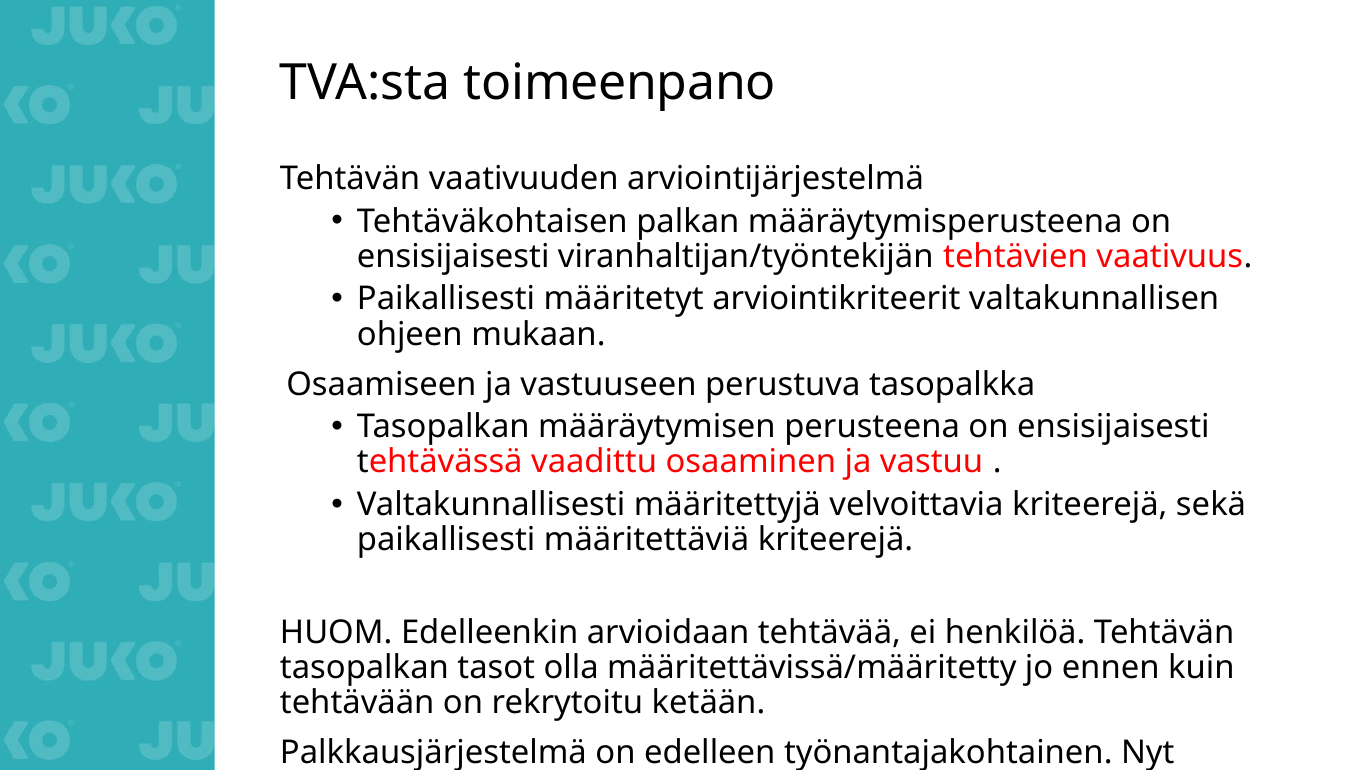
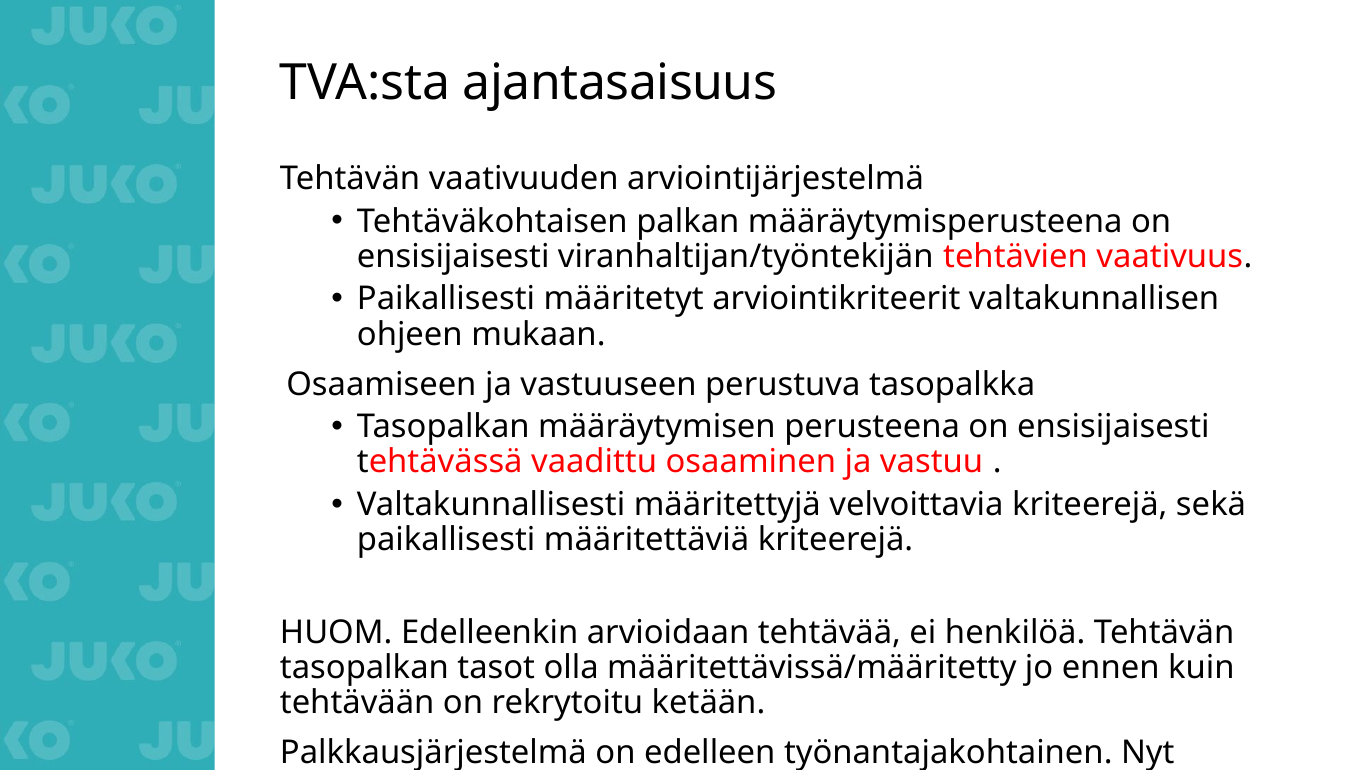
toimeenpano: toimeenpano -> ajantasaisuus (620, 83)
